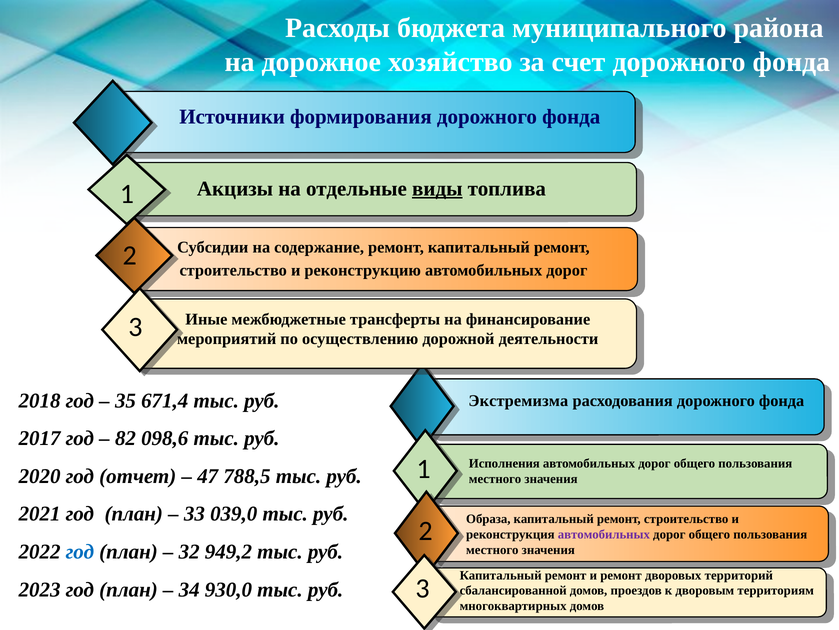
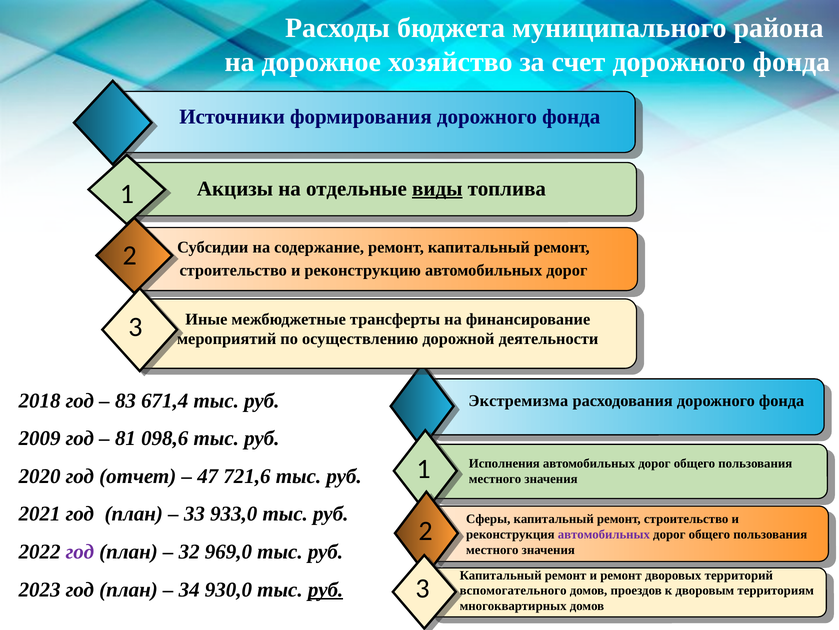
35: 35 -> 83 (125, 400)
2017: 2017 -> 2009 (40, 438)
82: 82 -> 81 (125, 438)
788,5: 788,5 -> 721,6 (247, 476)
039,0: 039,0 -> 933,0 (234, 513)
Образа: Образа -> Сферы (488, 518)
год colour: blue -> purple (80, 551)
949,2: 949,2 -> 969,0 (228, 551)
руб underline: none -> present (326, 589)
сбалансированной: сбалансированной -> вспомогательного (513, 590)
